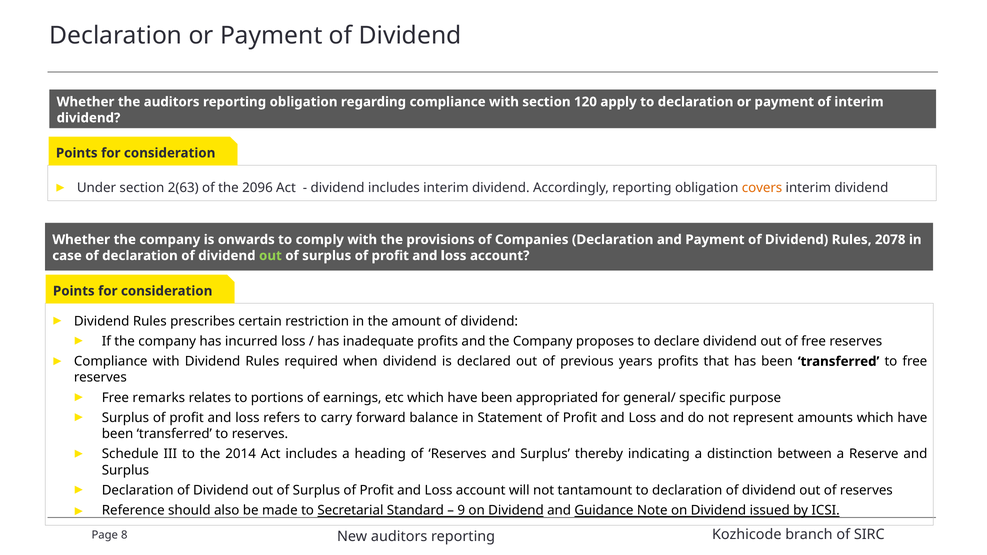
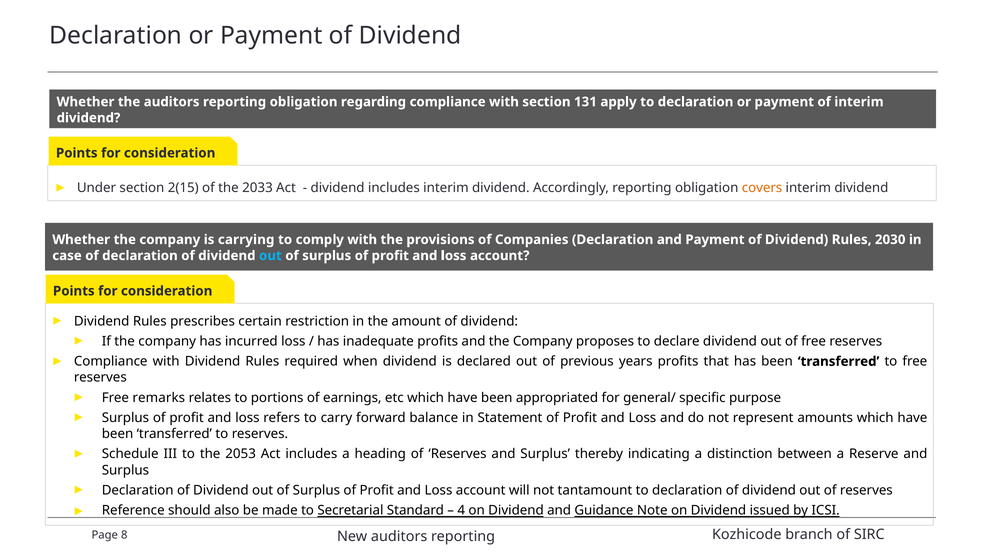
120: 120 -> 131 (585, 102)
2(63: 2(63 -> 2(15 (183, 188)
2096: 2096 -> 2033 (257, 188)
onwards: onwards -> carrying (246, 240)
2078: 2078 -> 2030 (890, 240)
out colour: light green -> light blue (270, 256)
2014: 2014 -> 2053 (241, 454)
9: 9 -> 4 (461, 510)
